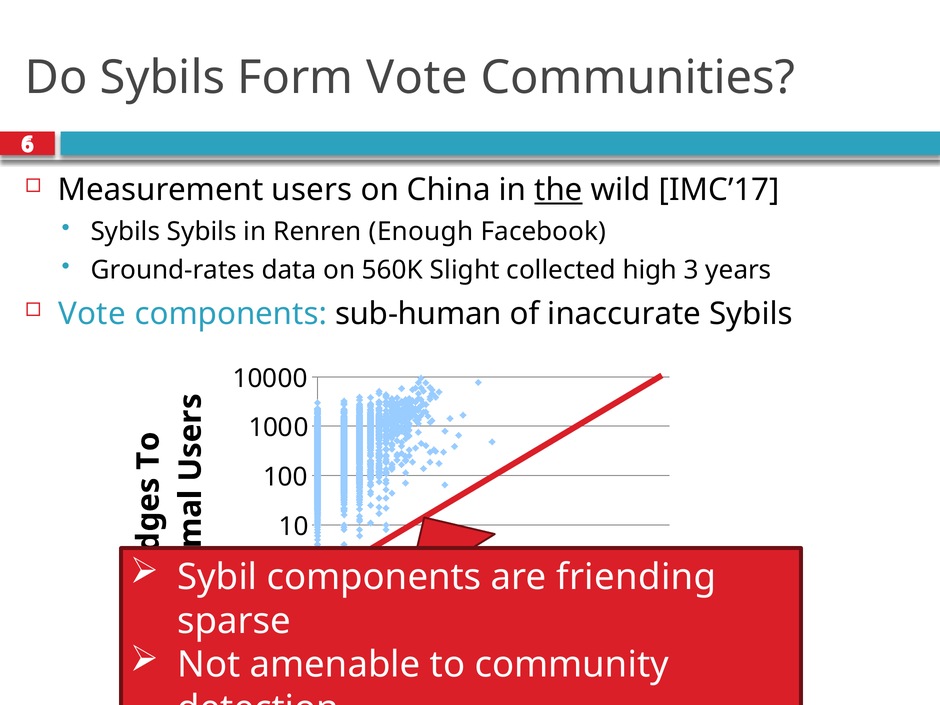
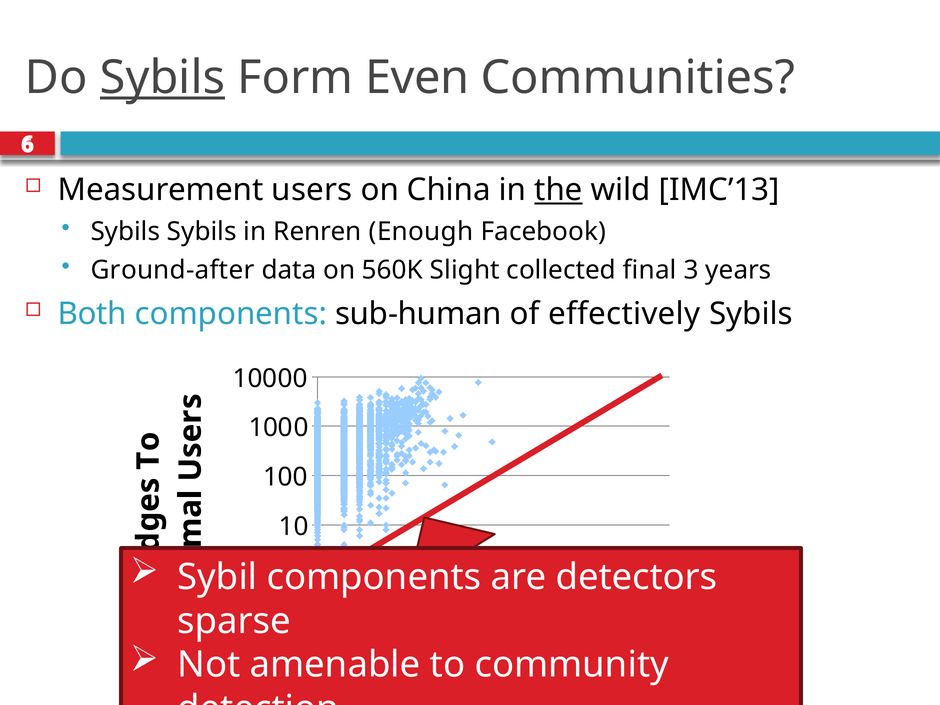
Sybils underline: none -> present (162, 78)
Form Vote: Vote -> Even (417, 78)
IMC’17: IMC’17 -> IMC’13 (719, 190)
Ground-rates: Ground-rates -> Ground-after (173, 270)
high: high -> final (650, 270)
Vote: Vote -> Both (92, 314)
inaccurate: inaccurate -> effectively (624, 314)
friending: friending -> detectors (636, 577)
